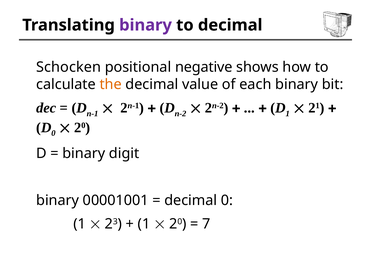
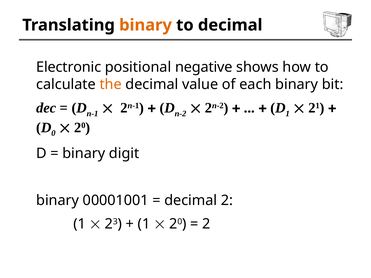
binary colour: purple -> orange (146, 25)
Schocken: Schocken -> Electronic (69, 67)
decimal 0: 0 -> 2 (227, 201)
7: 7 -> 2 (206, 224)
